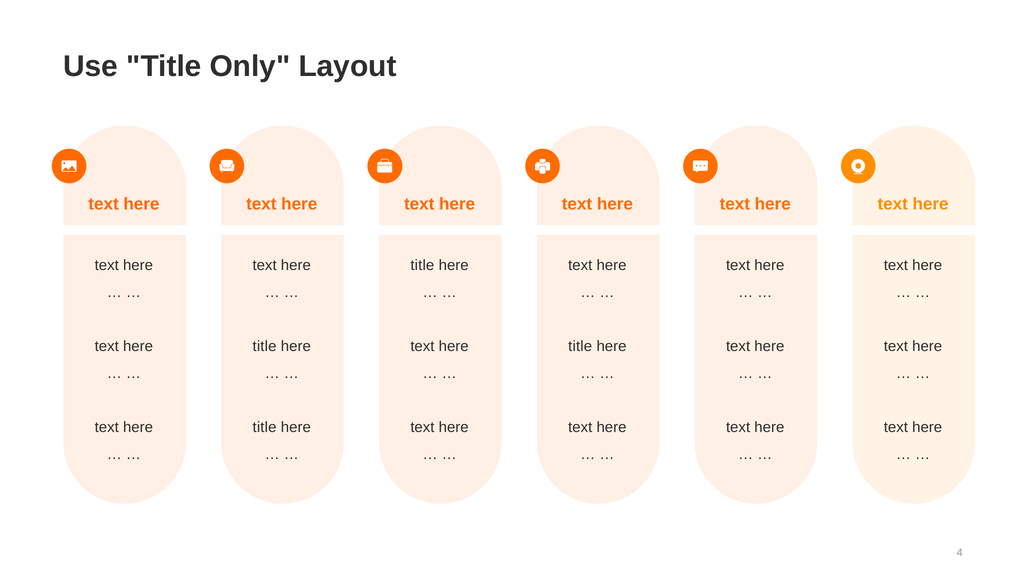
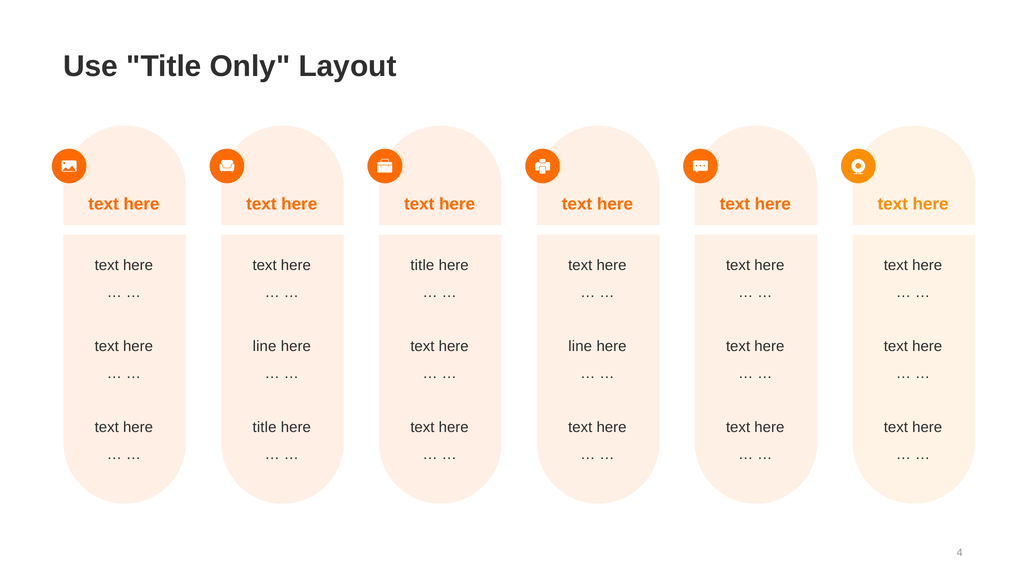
title: title -> line (265, 346)
title: title -> line (580, 346)
